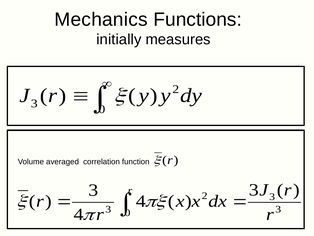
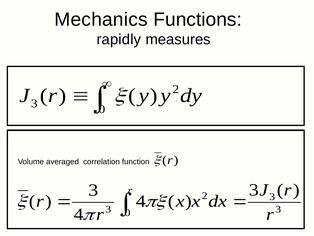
initially: initially -> rapidly (119, 40)
